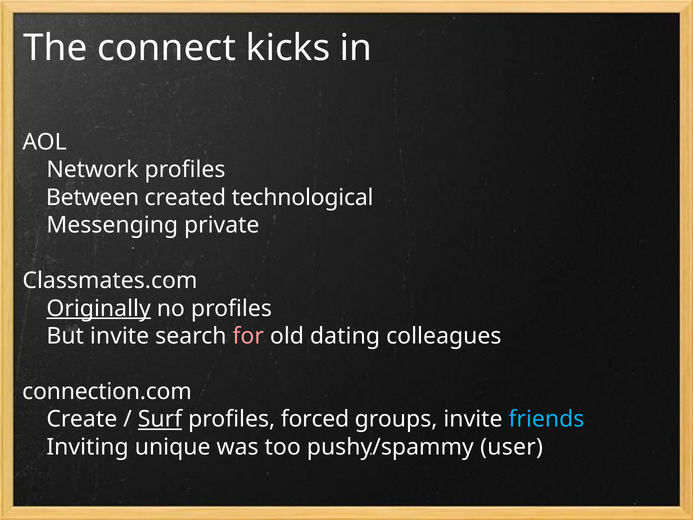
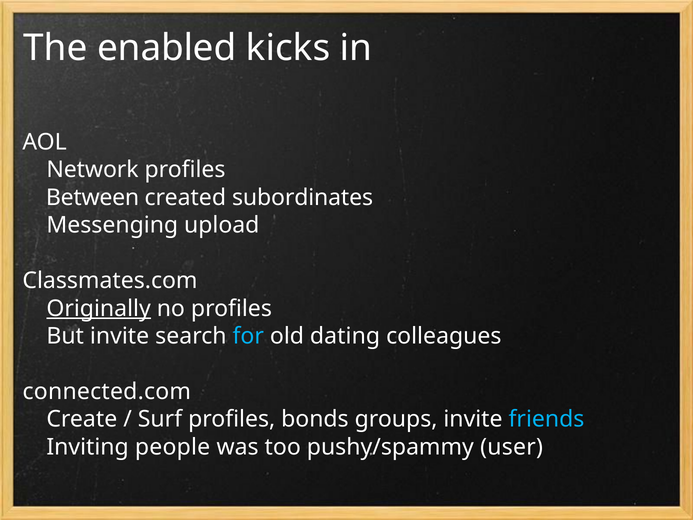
connect: connect -> enabled (167, 48)
technological: technological -> subordinates (303, 198)
private: private -> upload (222, 225)
for colour: pink -> light blue (248, 336)
connection.com: connection.com -> connected.com (107, 391)
Surf underline: present -> none (160, 419)
forced: forced -> bonds (315, 419)
unique: unique -> people (173, 447)
